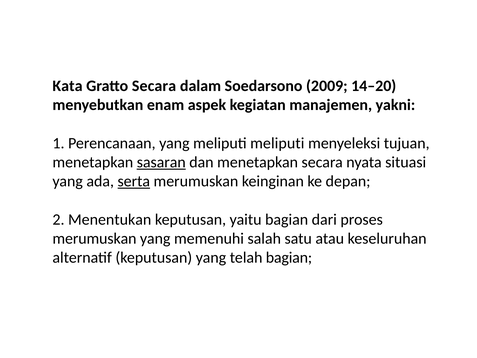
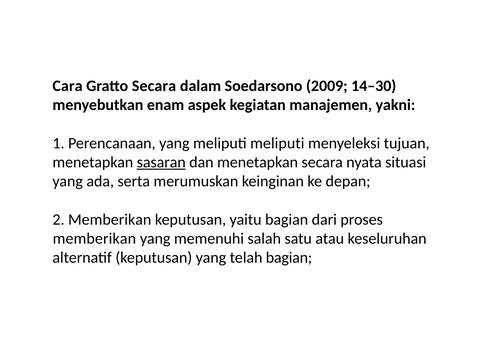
Kata: Kata -> Cara (67, 86)
14–20: 14–20 -> 14–30 (374, 86)
serta underline: present -> none (134, 181)
2 Menentukan: Menentukan -> Memberikan (110, 219)
merumuskan: merumuskan -> memberikan (94, 238)
